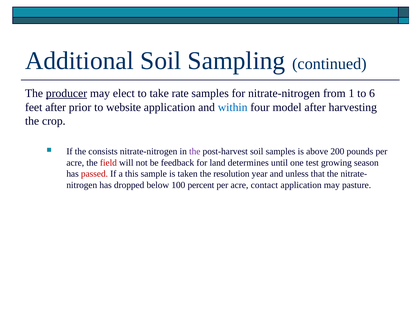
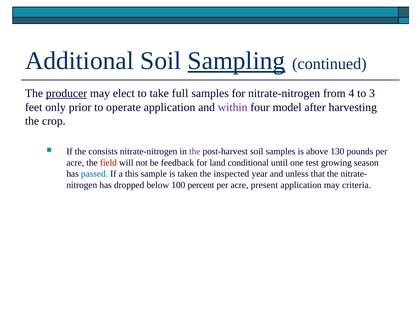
Sampling underline: none -> present (236, 61)
rate: rate -> full (180, 93)
1: 1 -> 4 (351, 93)
6: 6 -> 3 (372, 93)
feet after: after -> only (56, 107)
website: website -> operate (123, 107)
within colour: blue -> purple (233, 107)
200: 200 -> 130 (337, 151)
determines: determines -> conditional (248, 163)
passed colour: red -> blue (94, 174)
resolution: resolution -> inspected (231, 174)
contact: contact -> present (264, 185)
pasture: pasture -> criteria (357, 185)
